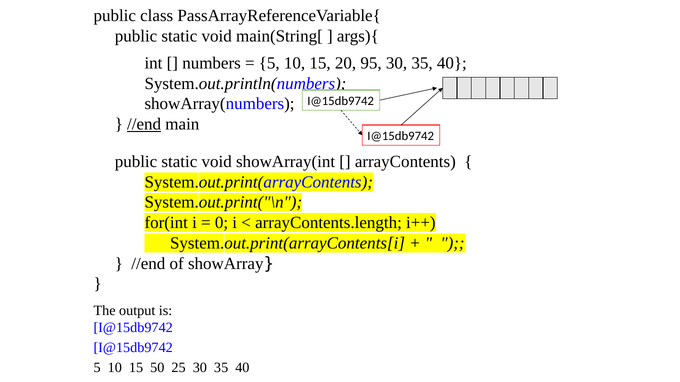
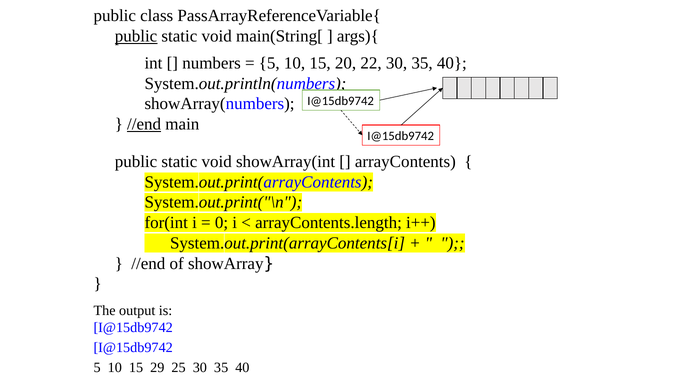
public underline: none -> present (136, 36)
95: 95 -> 22 (371, 63)
50: 50 -> 29 (157, 368)
